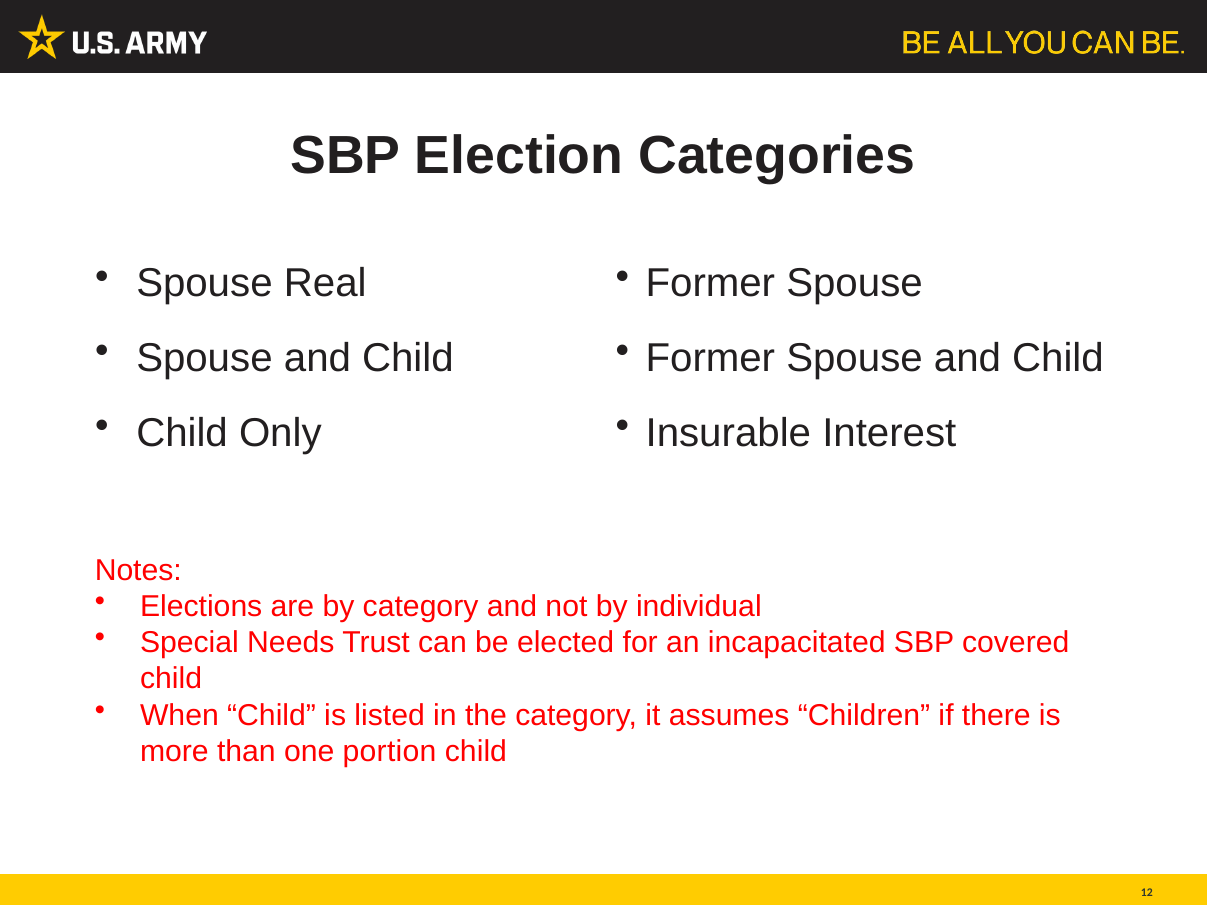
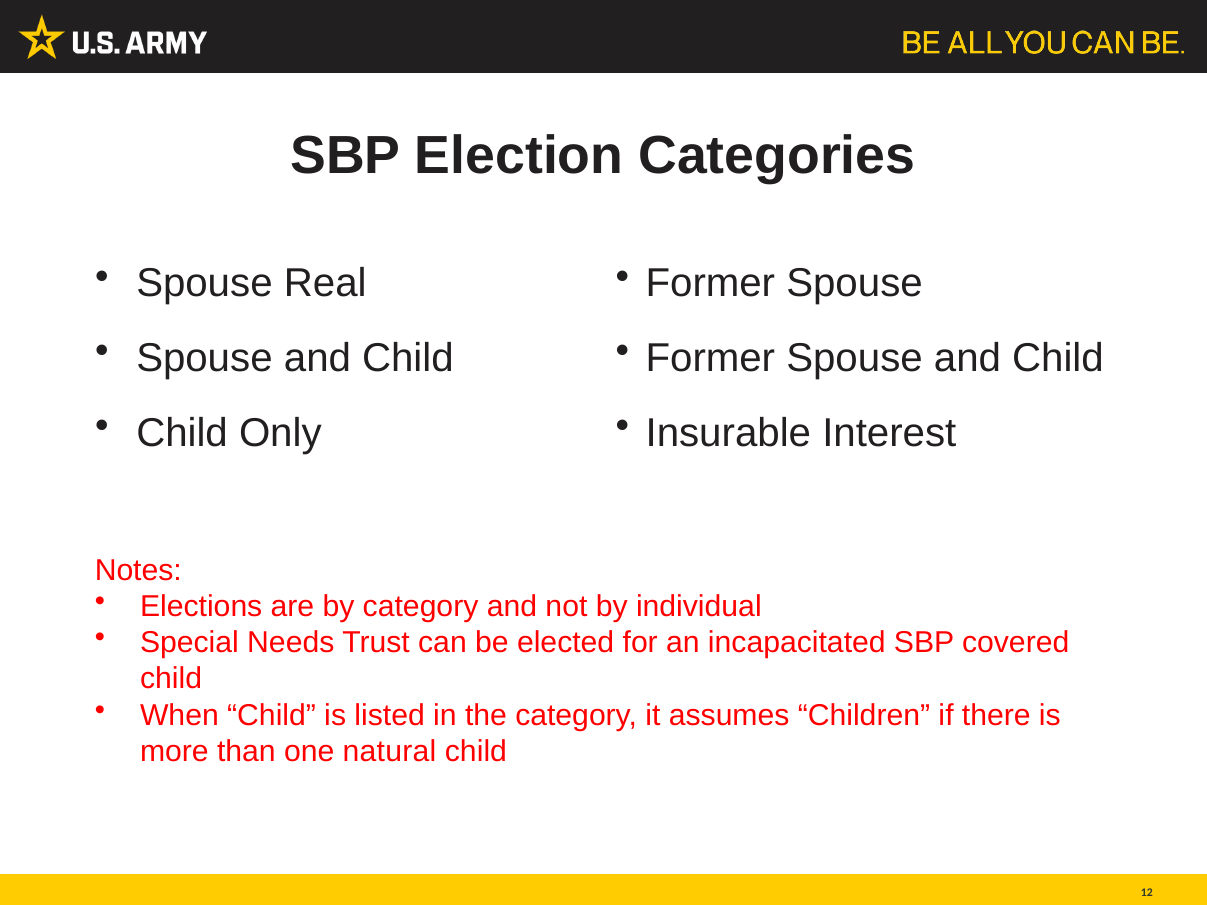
portion: portion -> natural (390, 752)
